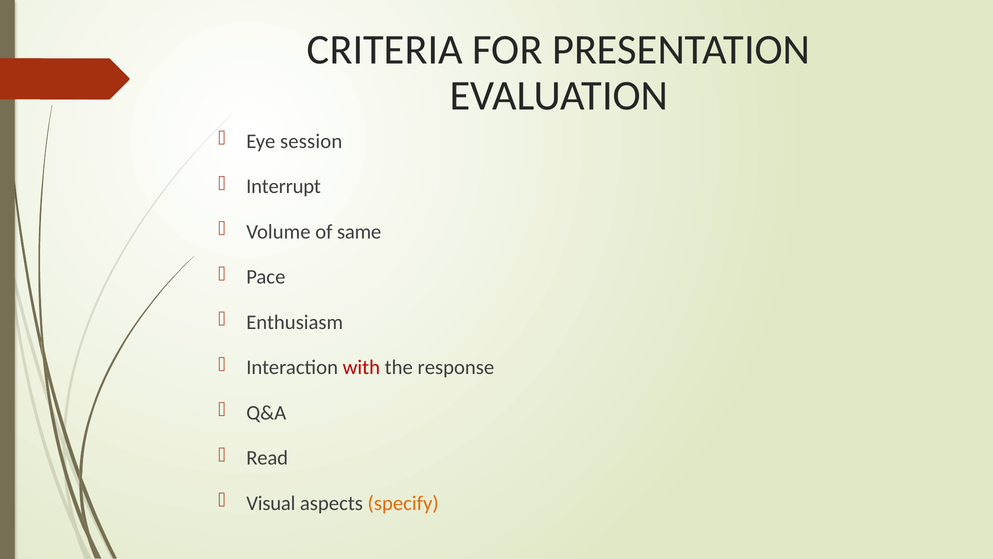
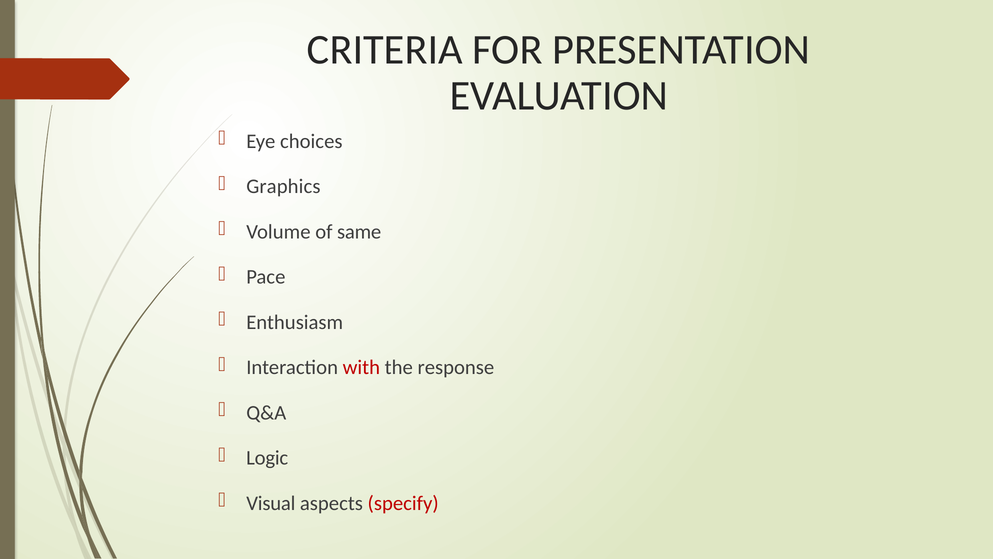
session: session -> choices (311, 141)
Interrupt: Interrupt -> Graphics (283, 186)
Read: Read -> Logic (267, 458)
specify colour: orange -> red (403, 503)
